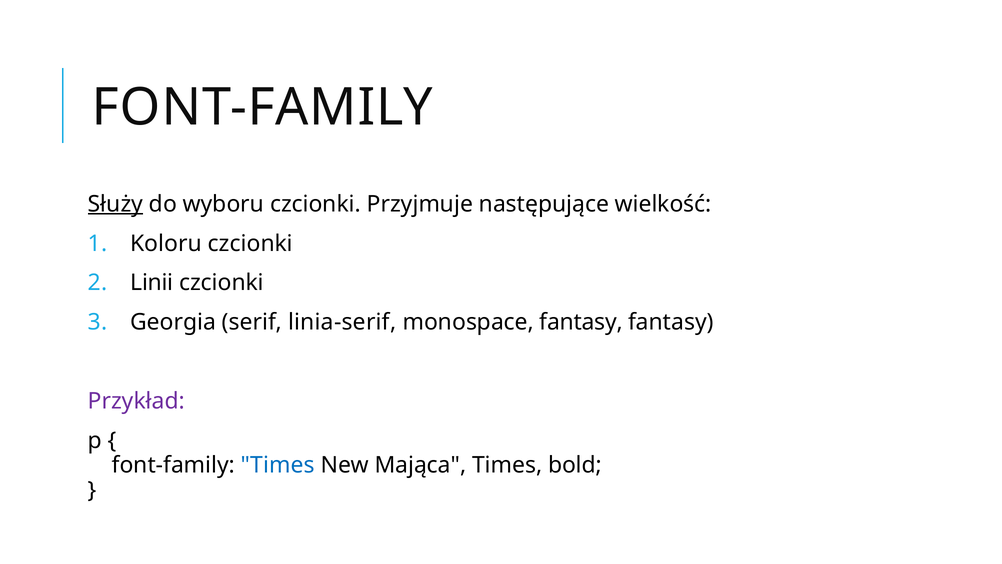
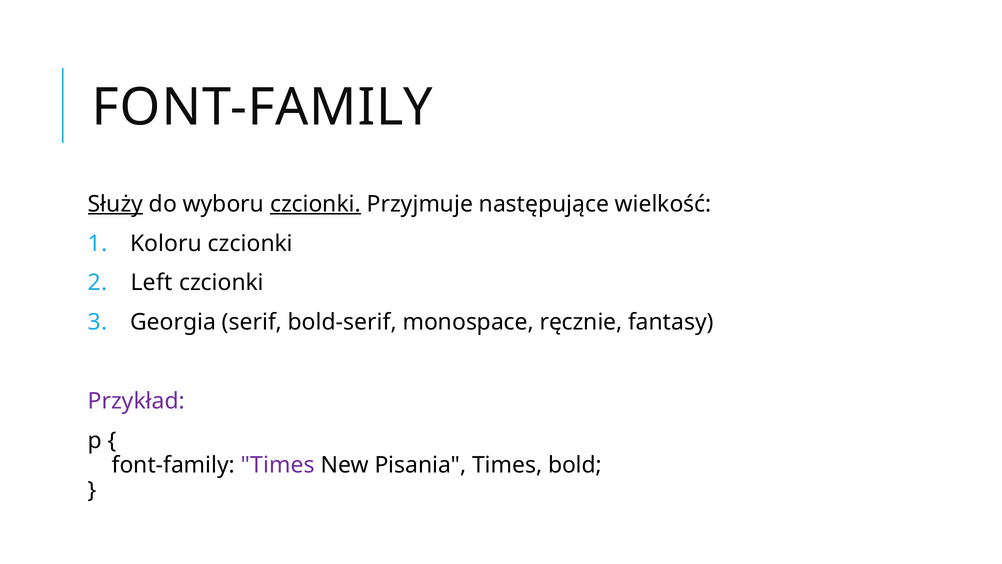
czcionki underline: none -> present (315, 204)
Linii: Linii -> Left (152, 283)
linia-serif: linia-serif -> bold-serif (342, 322)
monospace fantasy: fantasy -> ręcznie (581, 322)
Times colour: blue -> purple (278, 465)
Mająca: Mająca -> Pisania (420, 465)
